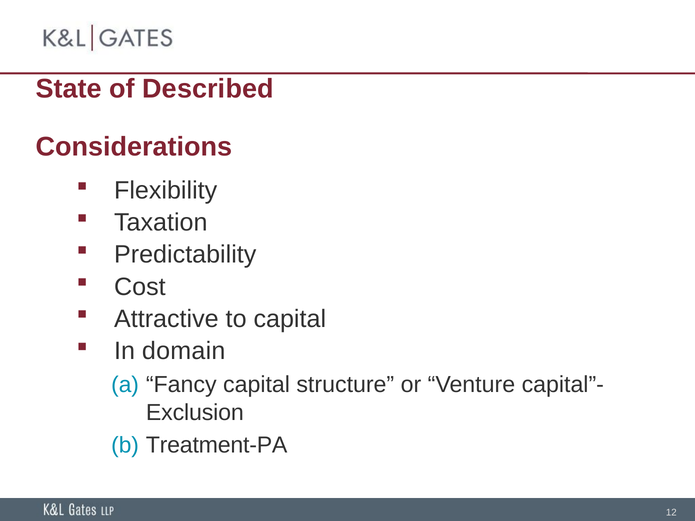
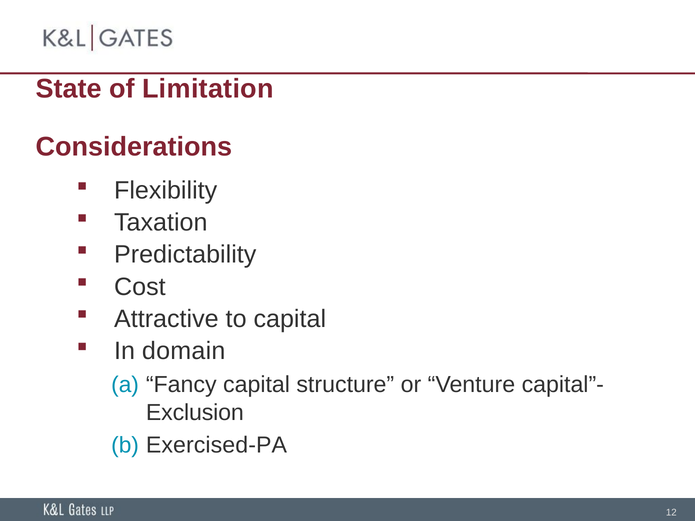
Described: Described -> Limitation (208, 89)
Treatment-PA: Treatment-PA -> Exercised-PA (216, 445)
